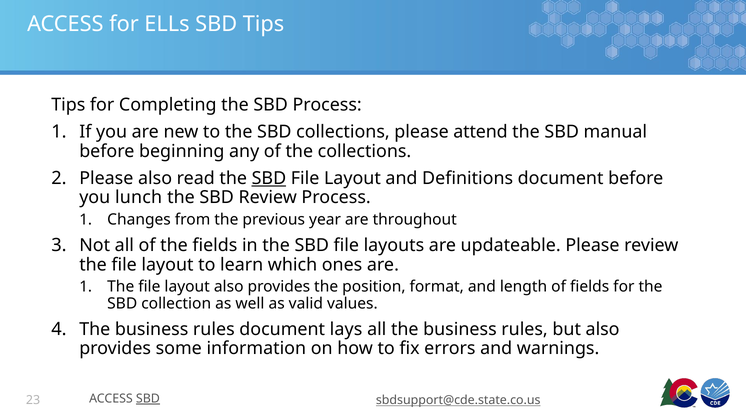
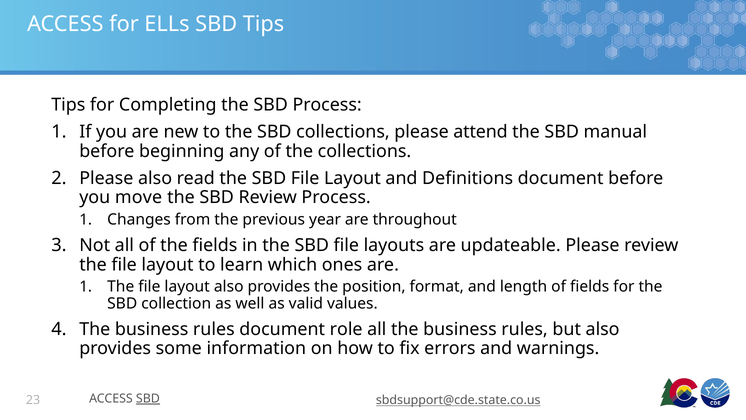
SBD underline: present -> none (269, 178)
lunch: lunch -> move (139, 197)
lays: lays -> role (346, 329)
